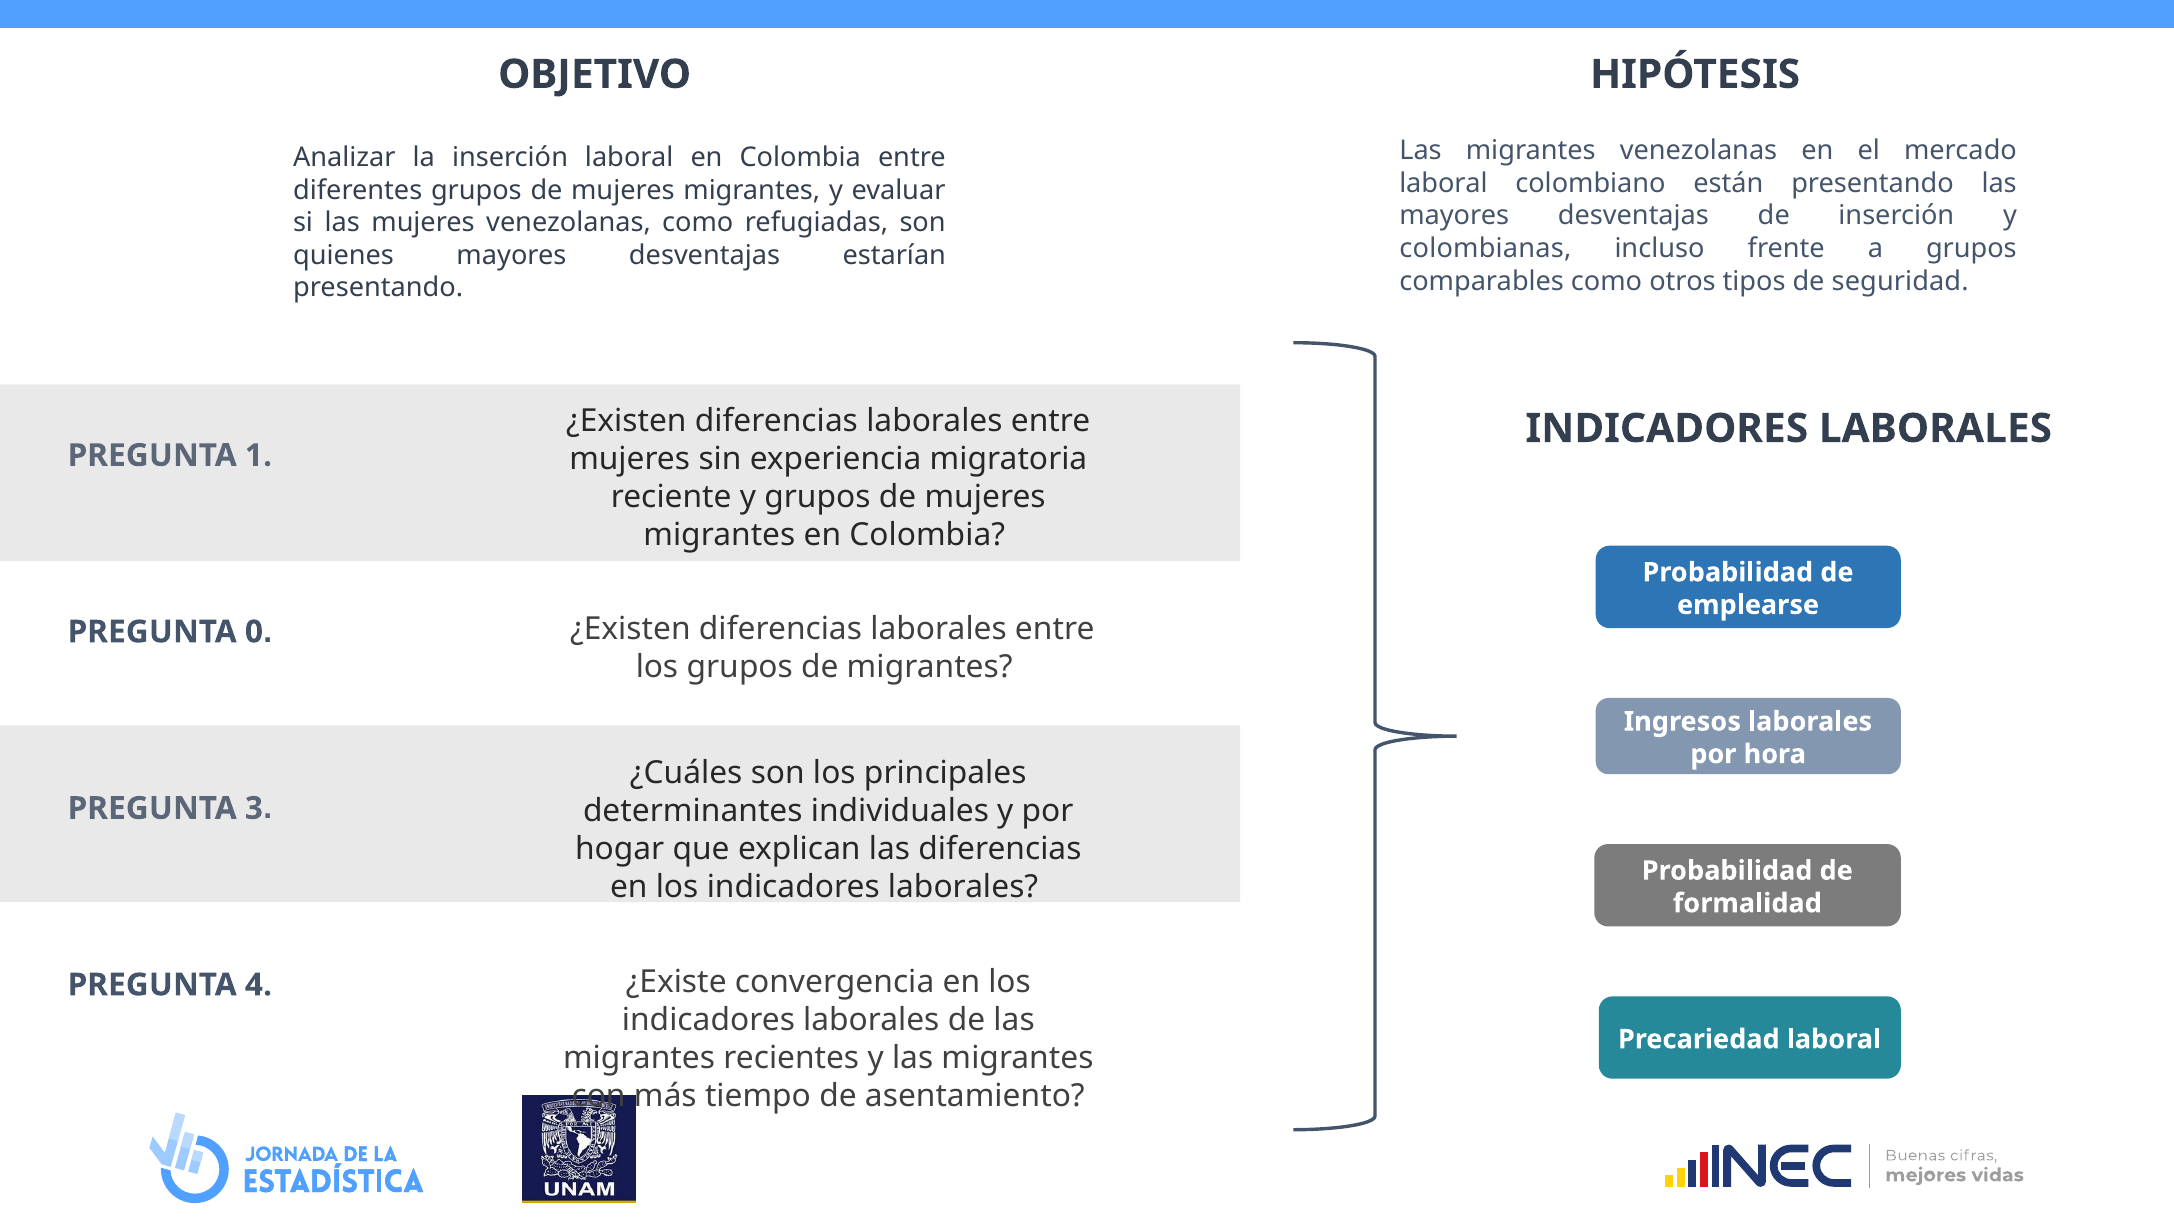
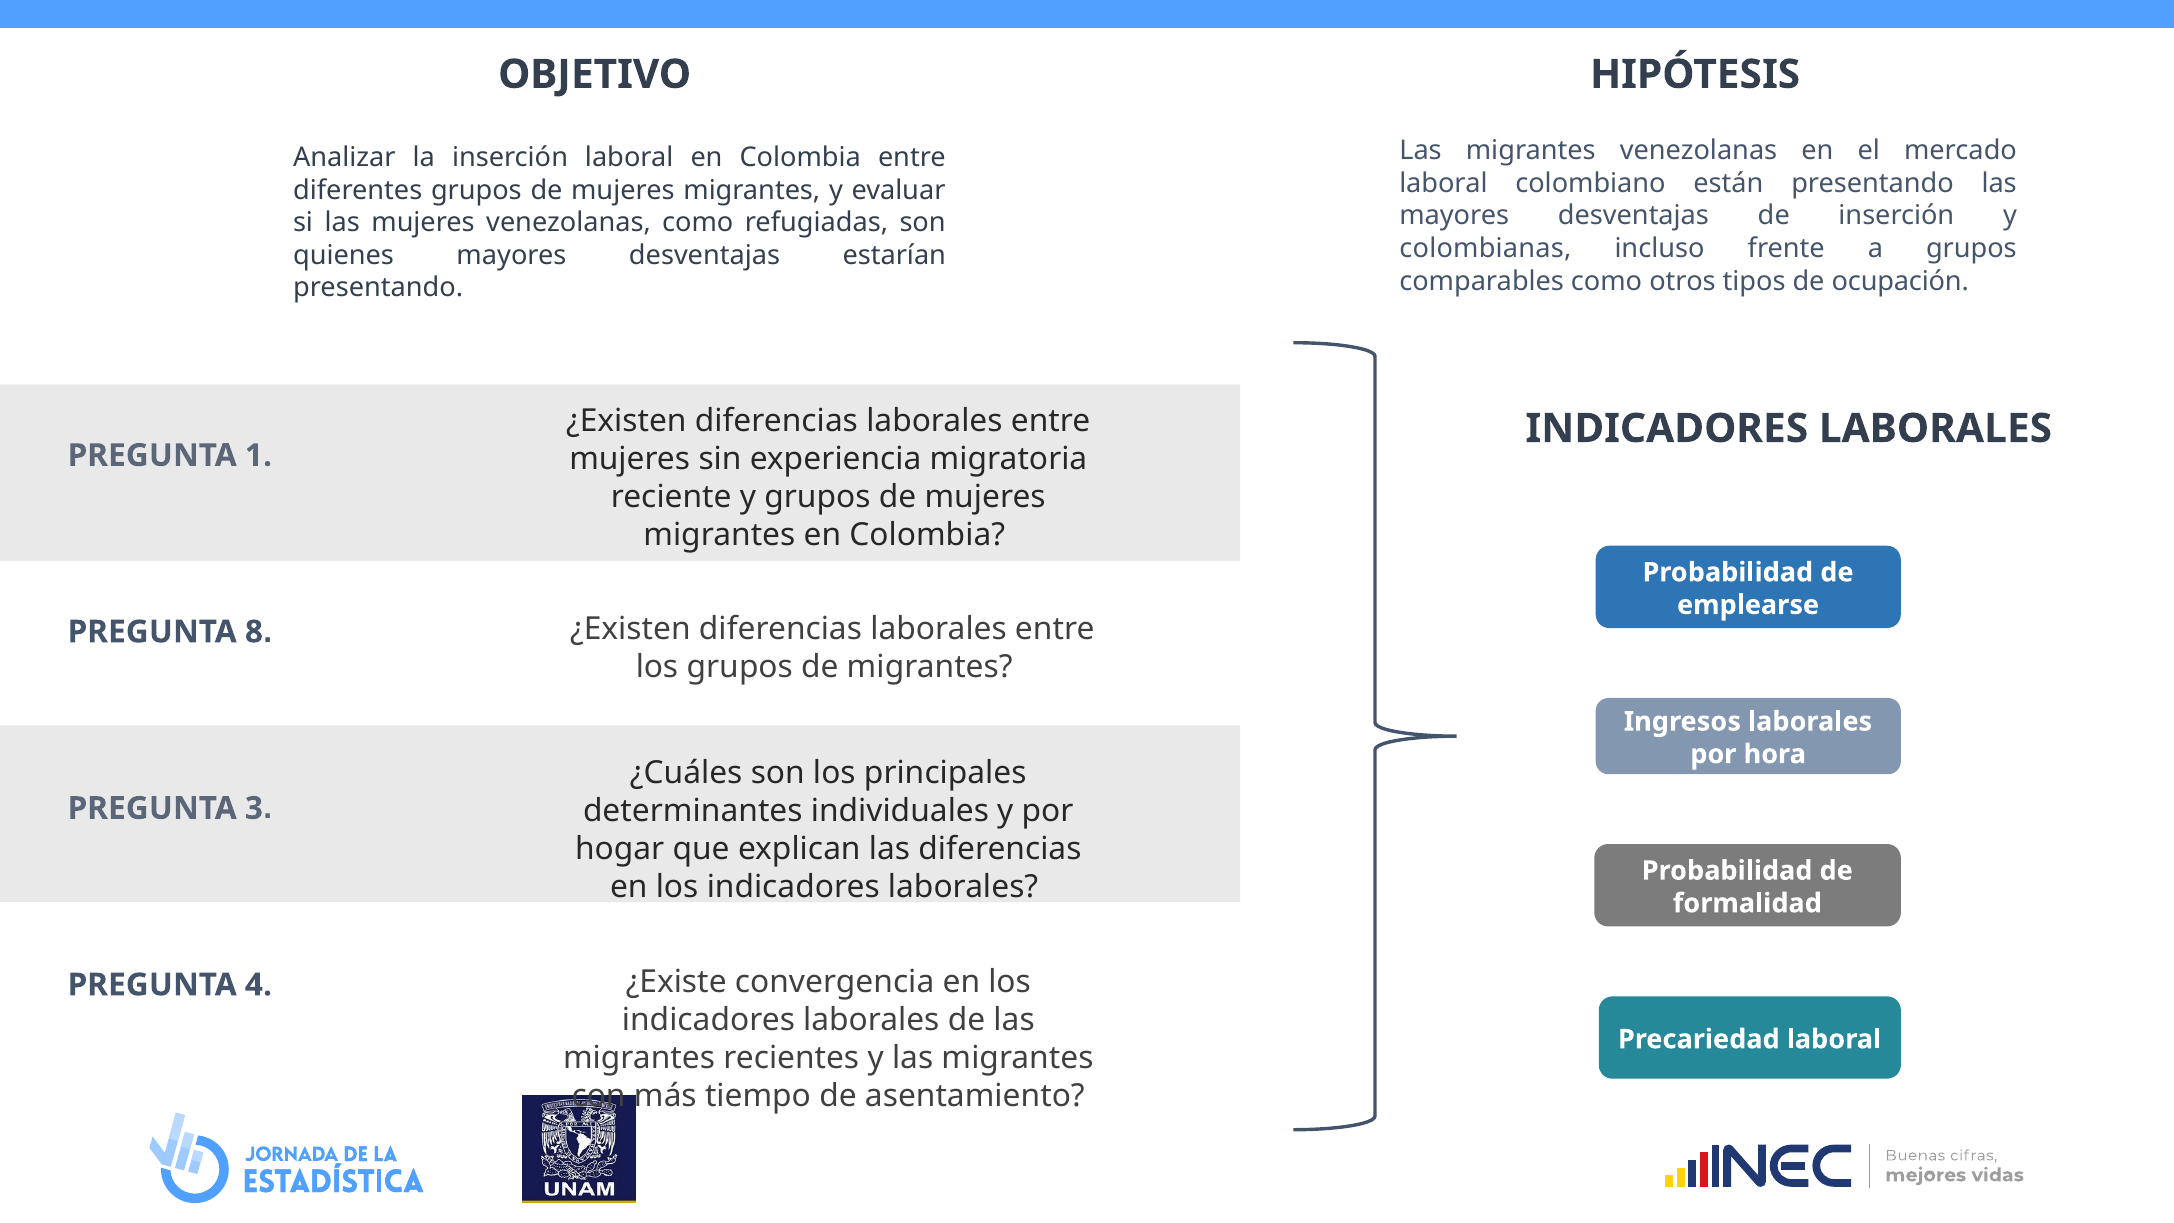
seguridad: seguridad -> ocupación (1900, 281)
0: 0 -> 8 (254, 632)
